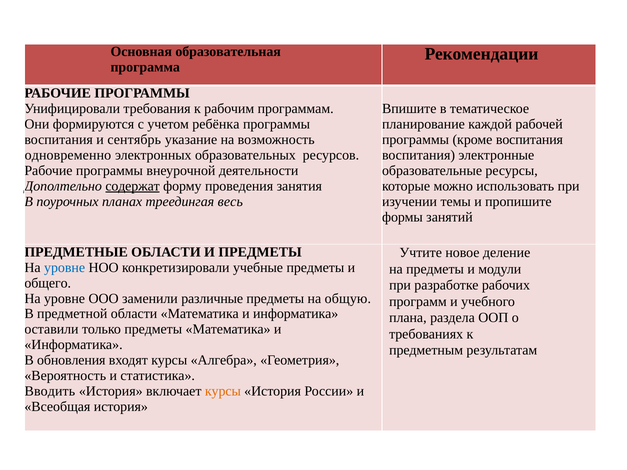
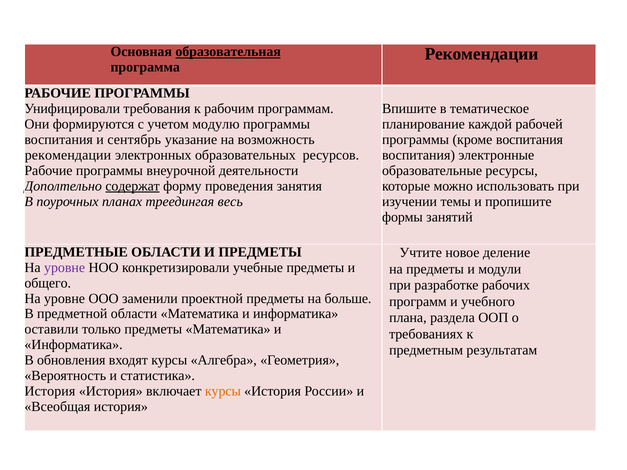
образовательная underline: none -> present (228, 52)
ребёнка: ребёнка -> модулю (216, 124)
одновременно: одновременно -> рекомендации (68, 155)
уровне colour: blue -> purple (65, 268)
различные: различные -> проектной (212, 299)
общую: общую -> больше (348, 299)
Вводить: Вводить -> История (50, 391)
